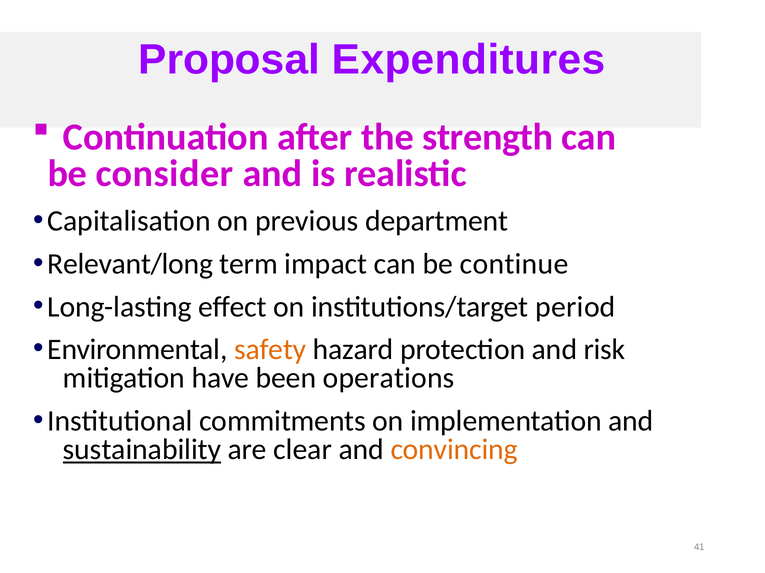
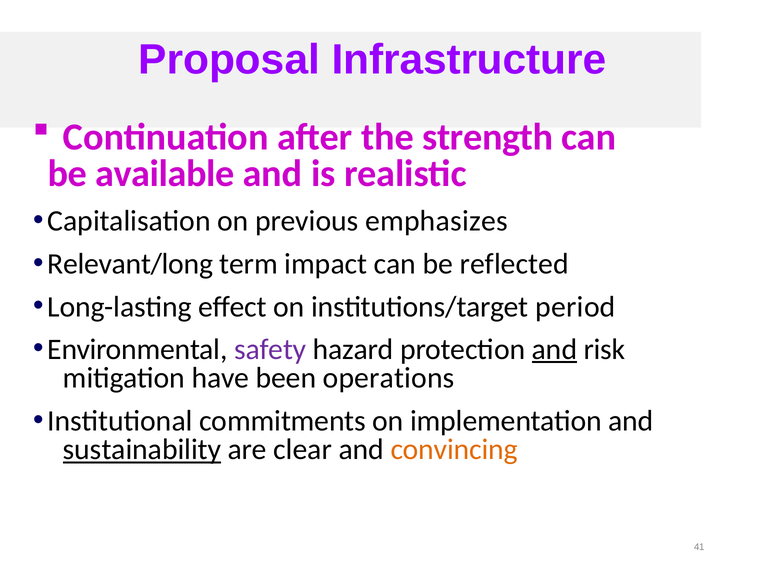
Expenditures: Expenditures -> Infrastructure (469, 60)
consider: consider -> available (165, 174)
department: department -> emphasizes (436, 221)
continue: continue -> reflected (514, 264)
safety colour: orange -> purple (270, 350)
and underline: none -> present (554, 350)
